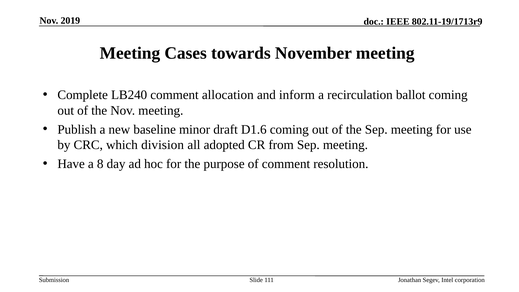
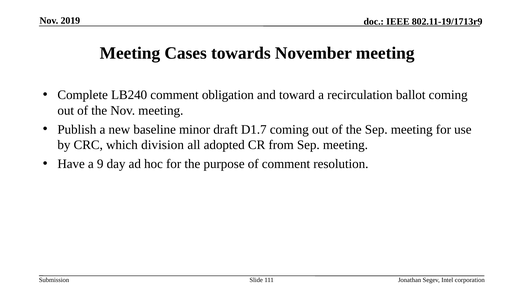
allocation: allocation -> obligation (228, 95)
inform: inform -> toward (297, 95)
D1.6: D1.6 -> D1.7 (254, 129)
8: 8 -> 9 (100, 164)
